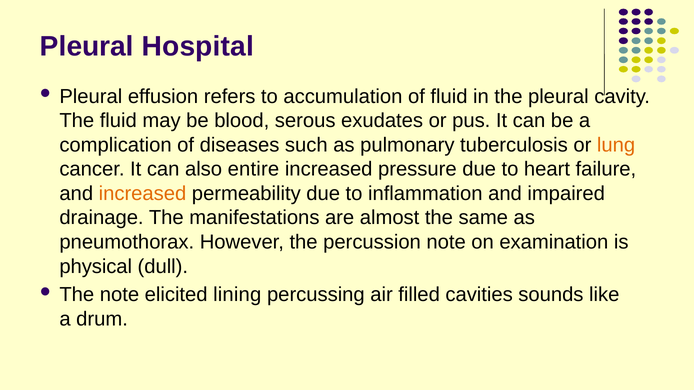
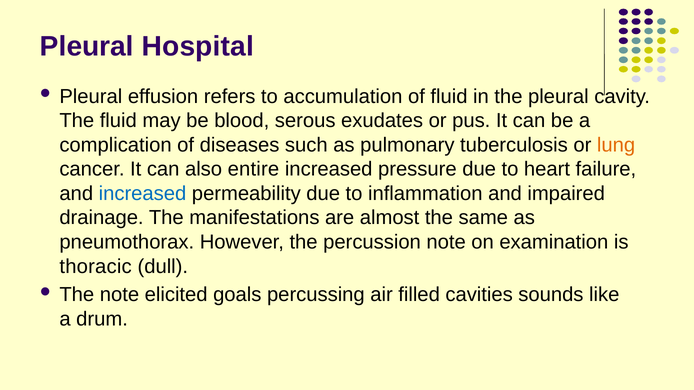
increased colour: orange -> blue (143, 194)
physical: physical -> thoracic (96, 267)
lining: lining -> goals (237, 295)
